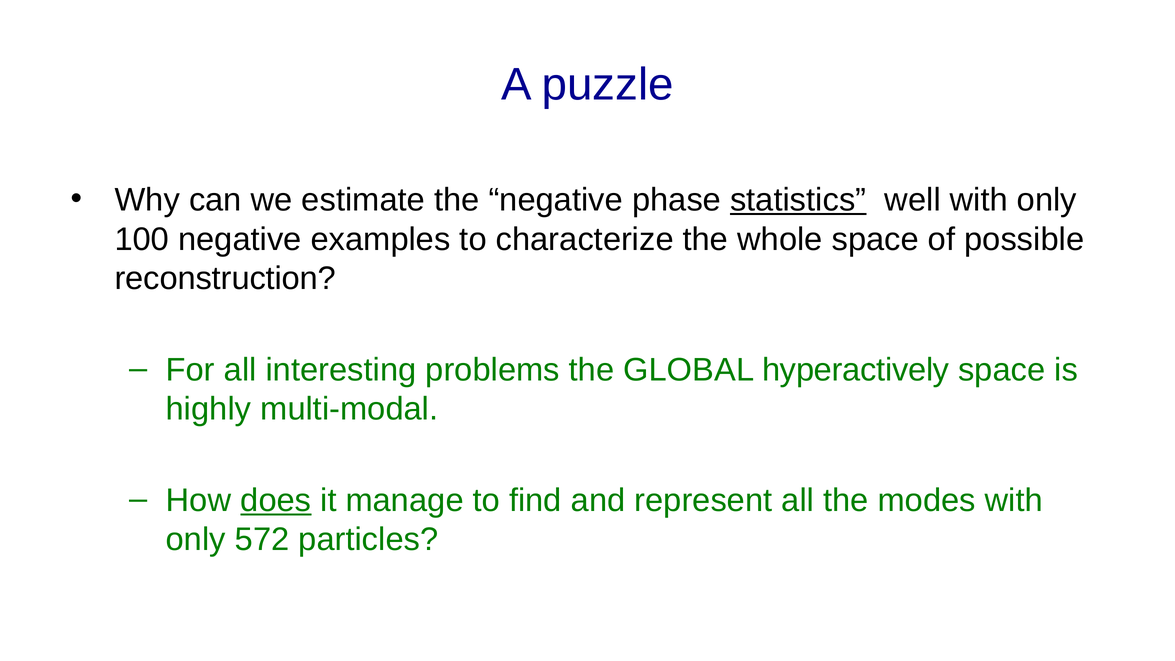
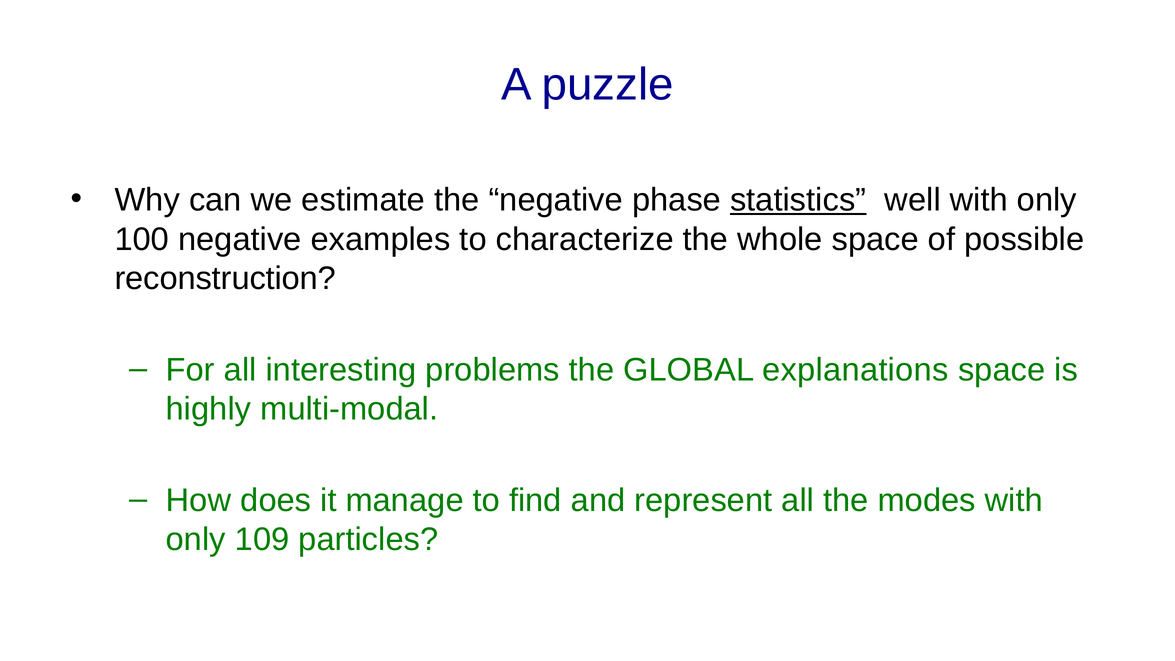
hyperactively: hyperactively -> explanations (855, 370)
does underline: present -> none (276, 500)
572: 572 -> 109 (262, 540)
